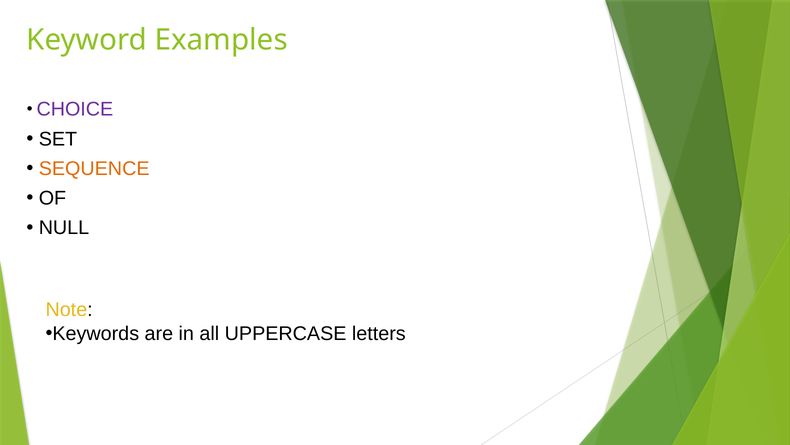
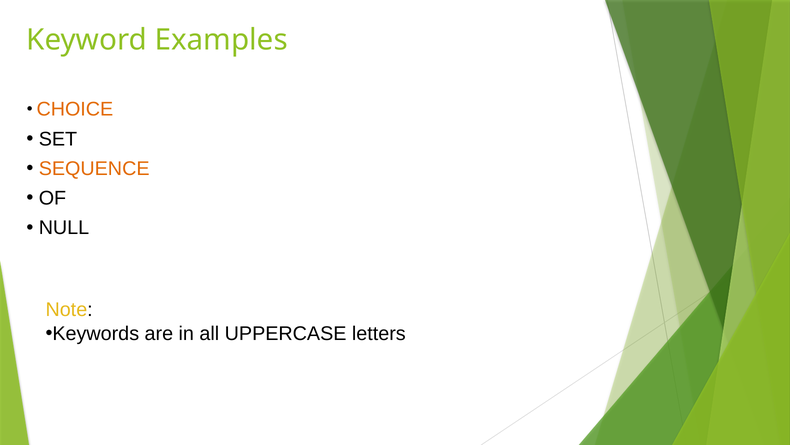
CHOICE colour: purple -> orange (75, 109)
